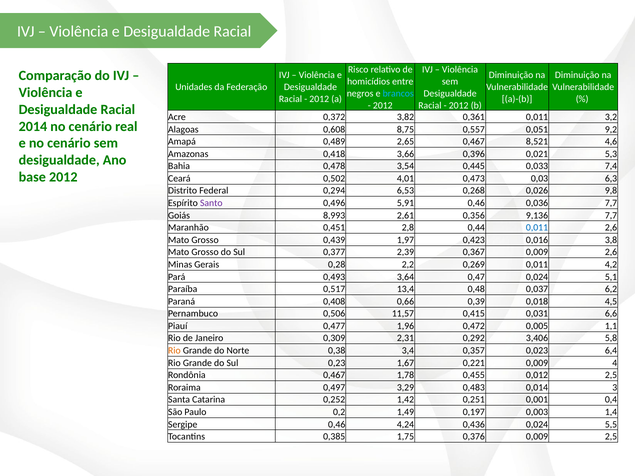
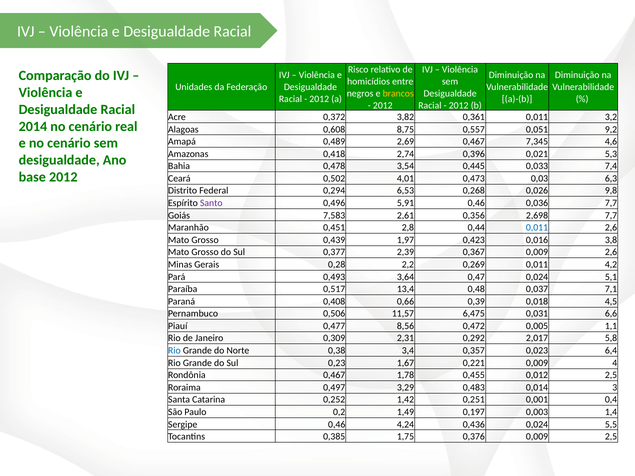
brancos colour: light blue -> yellow (398, 94)
2,65: 2,65 -> 2,69 (406, 142)
8,521: 8,521 -> 7,345 (537, 142)
3,66: 3,66 -> 2,74 (406, 154)
8,993: 8,993 -> 7,583 (334, 215)
9,136: 9,136 -> 2,698 (537, 215)
6,2: 6,2 -> 7,1 (611, 289)
0,415: 0,415 -> 6,475 (474, 314)
1,96: 1,96 -> 8,56 (406, 326)
3,406: 3,406 -> 2,017 (537, 338)
Rio colour: orange -> blue (174, 351)
